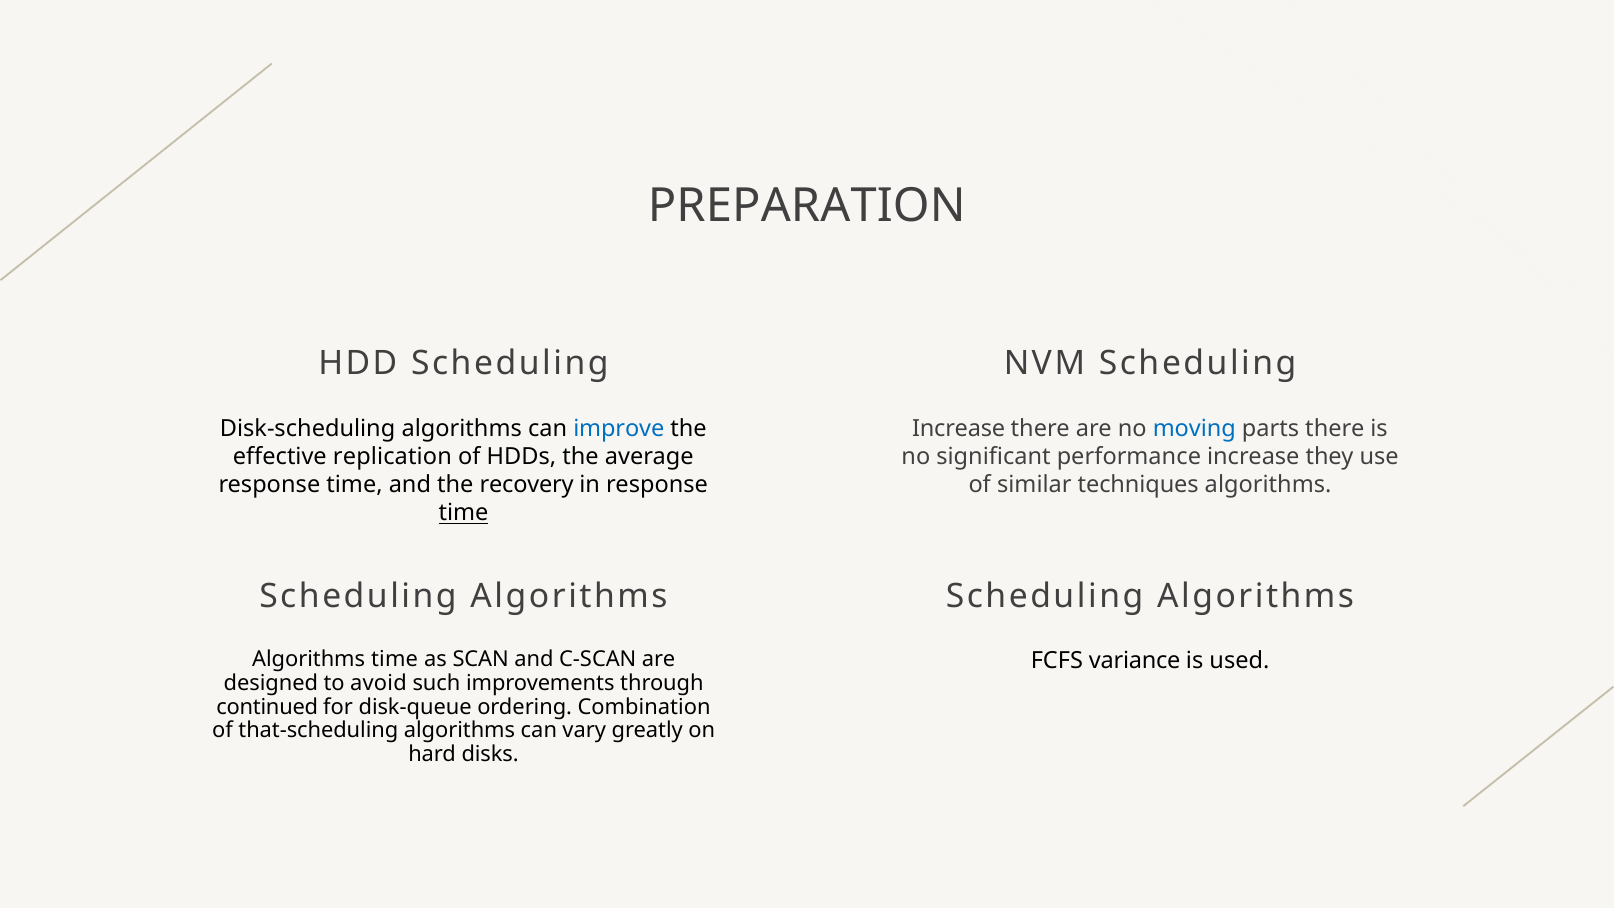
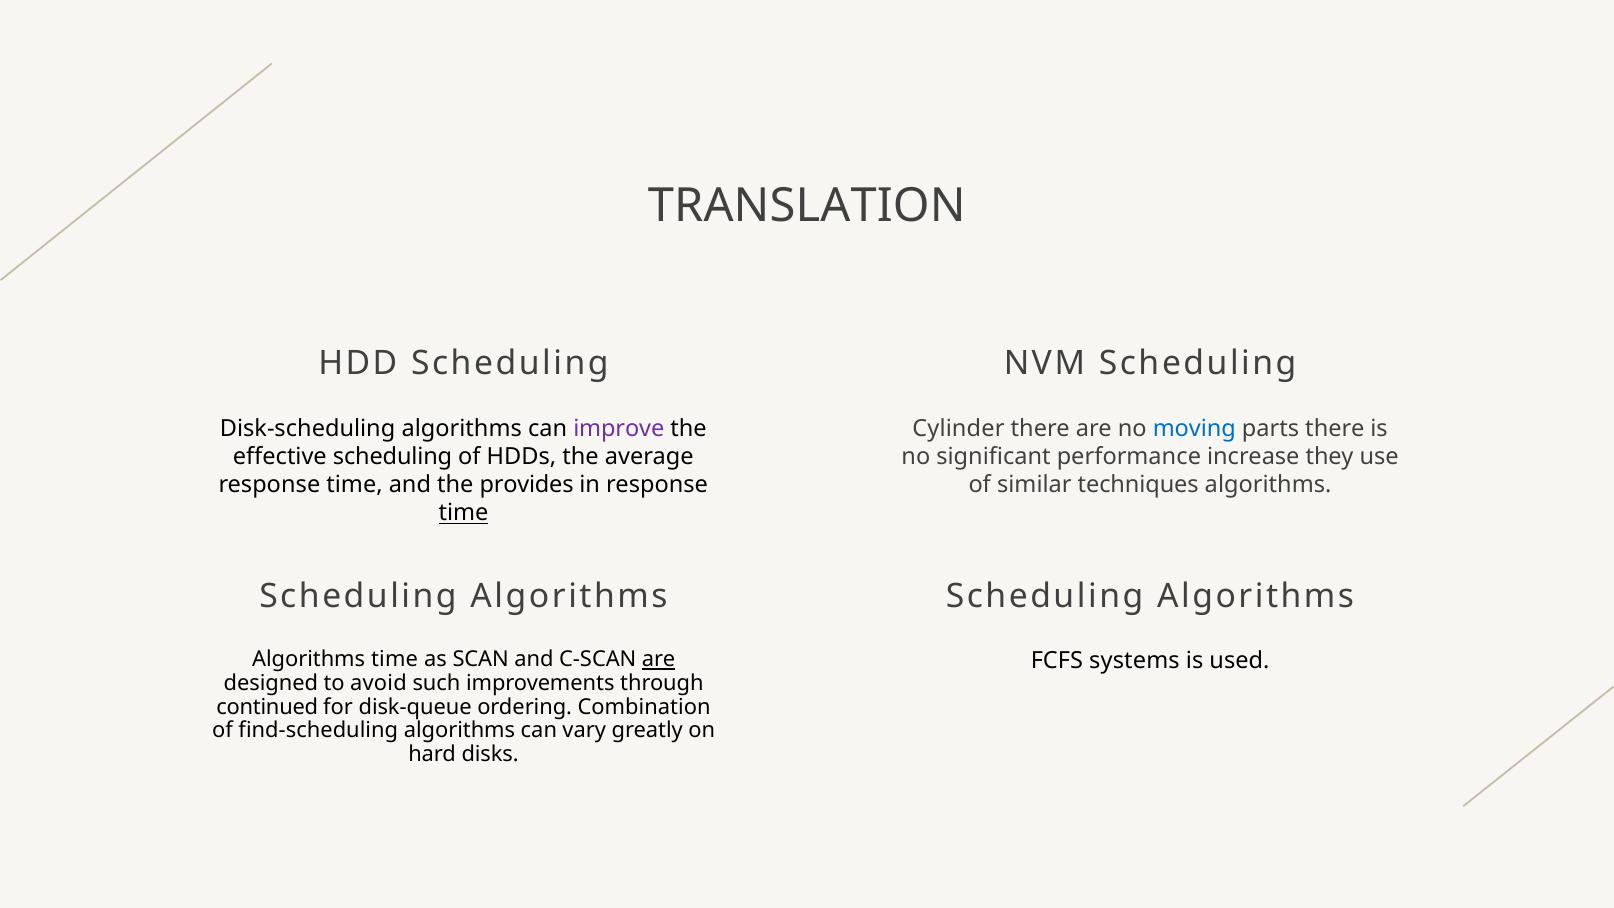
PREPARATION: PREPARATION -> TRANSLATION (807, 206)
improve colour: blue -> purple (619, 428)
Increase: Increase -> Cylinder (958, 428)
effective replication: replication -> scheduling (393, 457)
recovery: recovery -> provides (527, 485)
are underline: none -> present (659, 660)
variance: variance -> systems (1134, 661)
that-scheduling: that-scheduling -> find-scheduling (318, 731)
